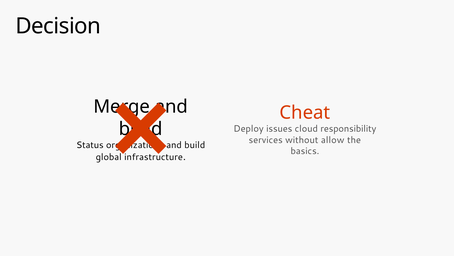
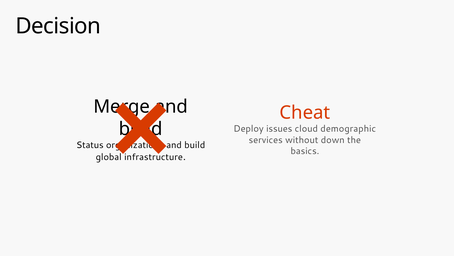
responsibility: responsibility -> demographic (348, 129)
allow: allow -> down (333, 140)
